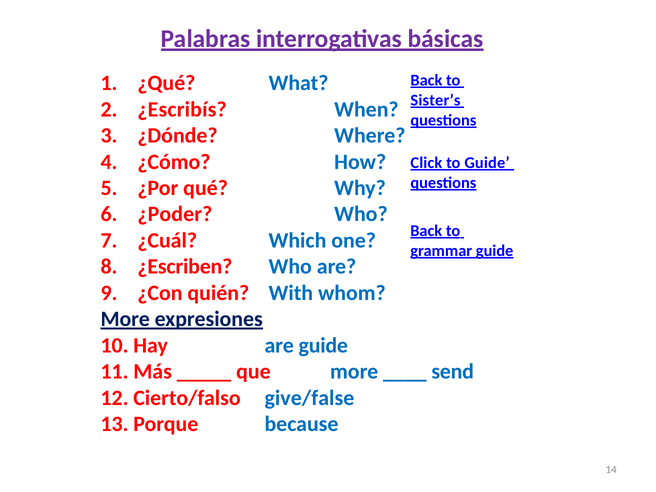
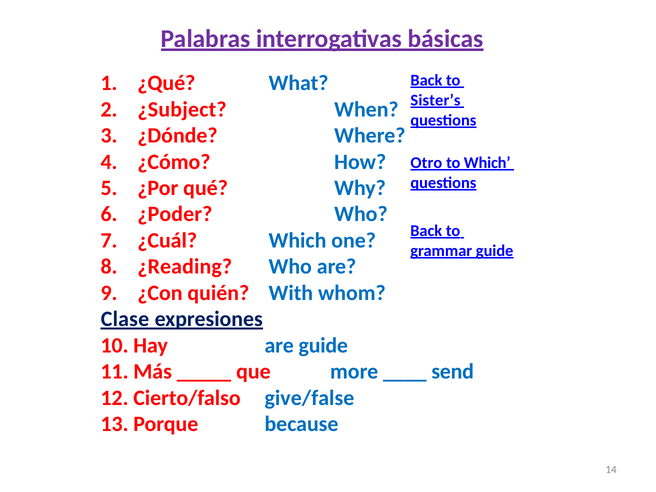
¿Escribís: ¿Escribís -> ¿Subject (182, 109)
Click: Click -> Otro (426, 163)
to Guide: Guide -> Which (487, 163)
¿Escriben: ¿Escriben -> ¿Reading (185, 267)
More: More -> Clase (125, 319)
